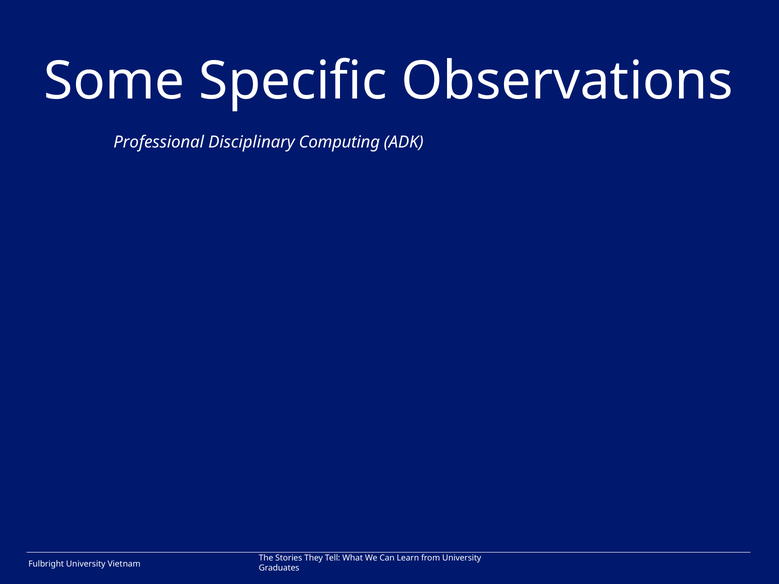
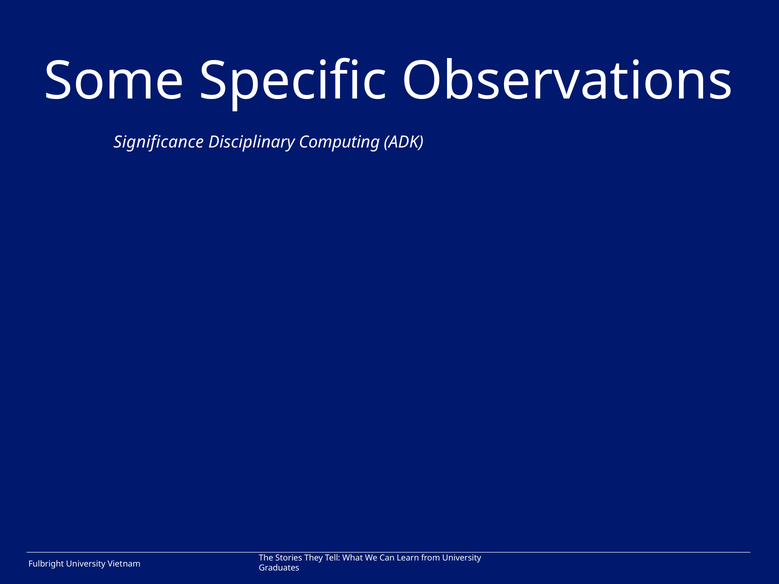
Professional: Professional -> Significance (159, 142)
